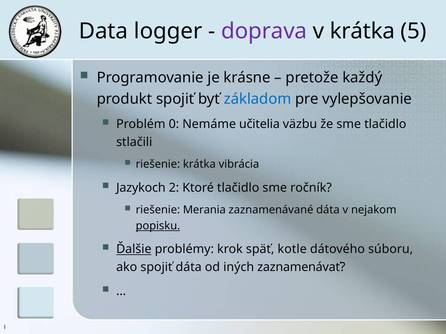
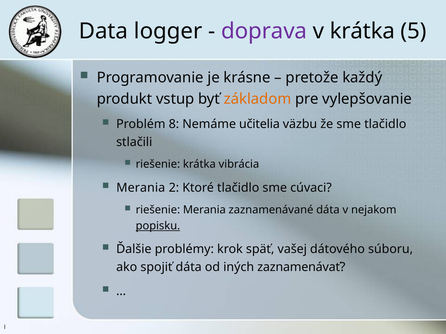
produkt spojiť: spojiť -> vstup (175, 99)
základom colour: blue -> orange (258, 99)
0: 0 -> 8 (174, 124)
Jazykoch: Jazykoch -> Merania (141, 188)
ročník: ročník -> cúvaci (311, 188)
Ďalšie underline: present -> none (134, 250)
kotle: kotle -> vašej (292, 250)
